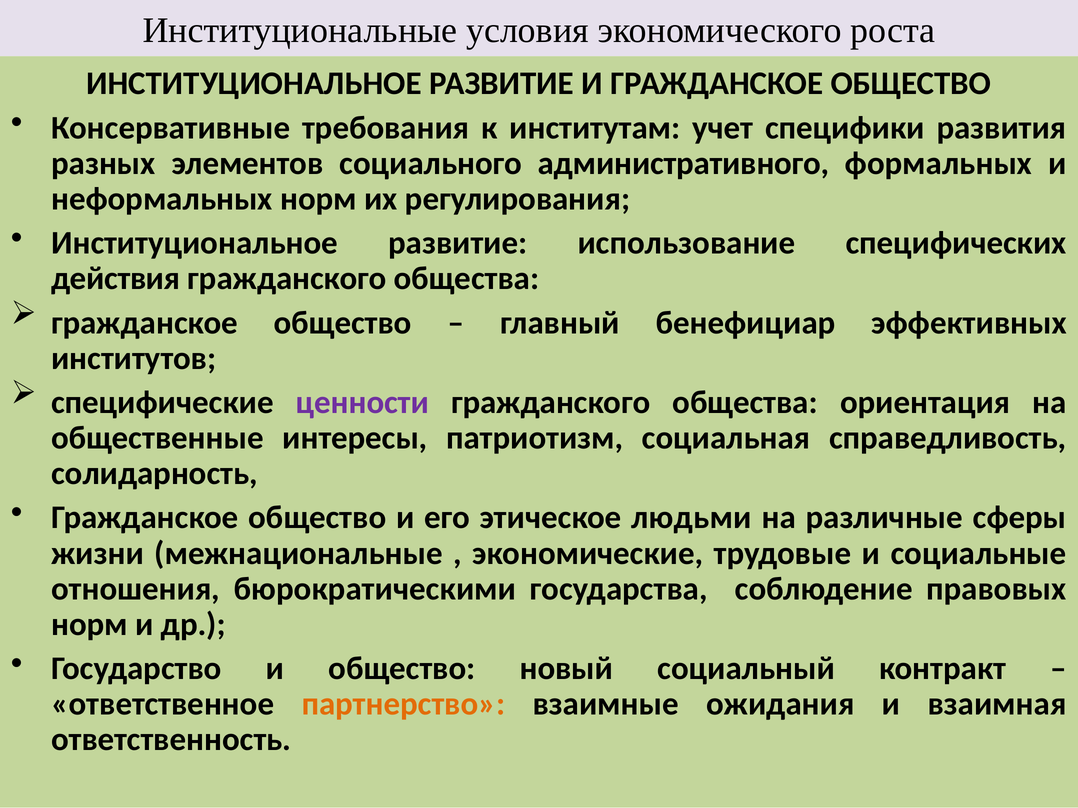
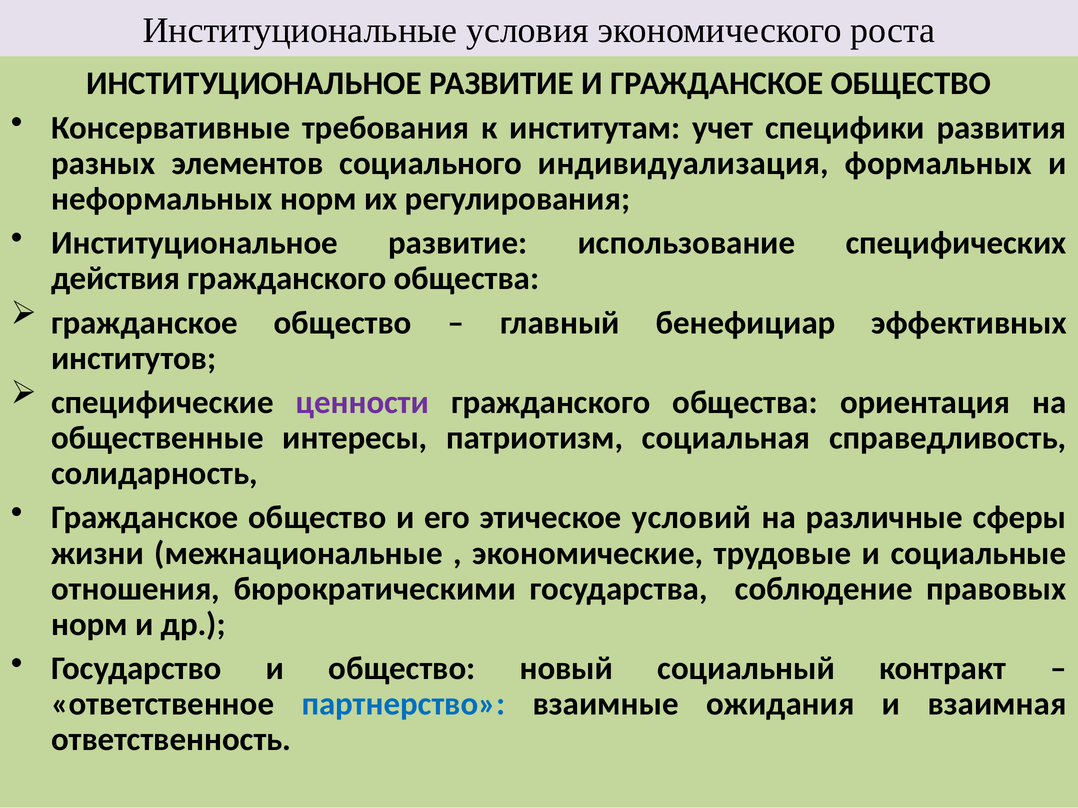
административного: административного -> индивидуализация (683, 163)
людьми: людьми -> условий (691, 518)
партнерство colour: orange -> blue (403, 704)
